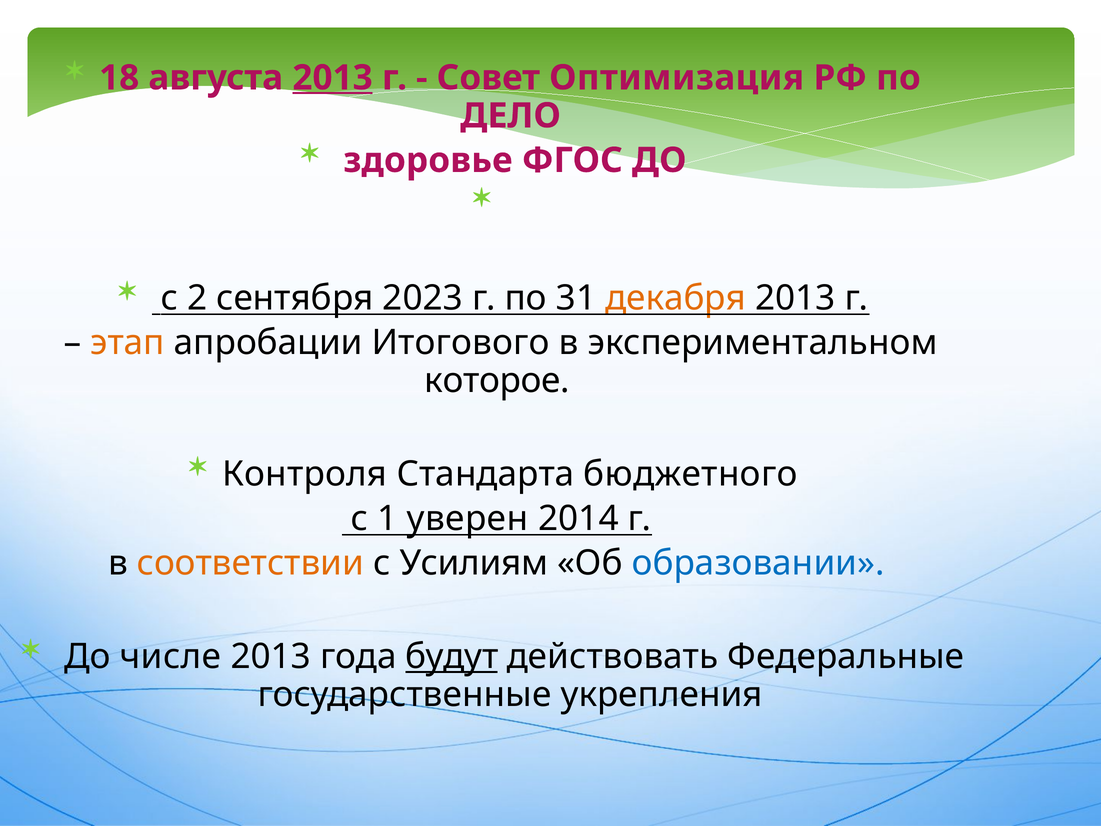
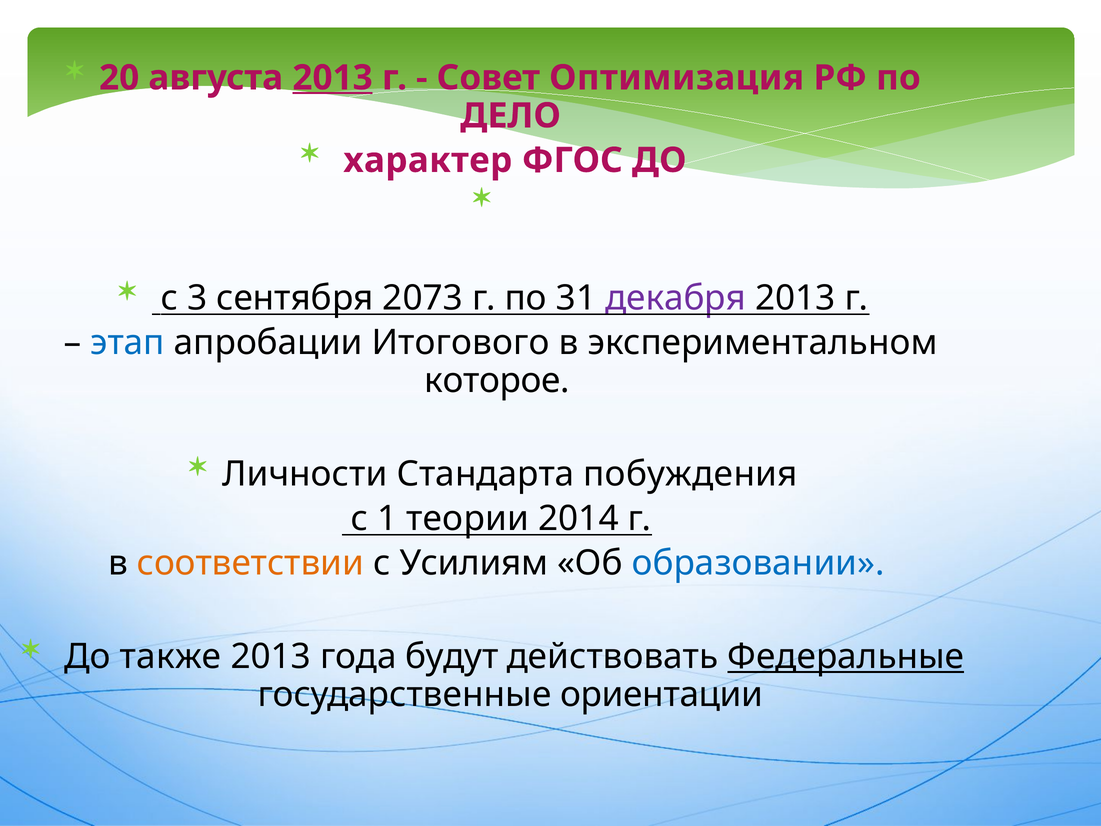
18: 18 -> 20 (119, 78)
здоровье: здоровье -> характер (428, 160)
2: 2 -> 3 (197, 298)
2023: 2023 -> 2073 (423, 298)
декабря colour: orange -> purple (676, 298)
этап colour: orange -> blue (128, 343)
Контроля: Контроля -> Личности (305, 474)
бюджетного: бюджетного -> побуждения (691, 474)
уверен: уверен -> теории (468, 519)
числе: числе -> также (171, 656)
будут underline: present -> none (452, 656)
Федеральные underline: none -> present (846, 656)
укрепления: укрепления -> ориентации (662, 694)
